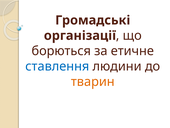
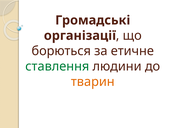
ставлення colour: blue -> green (57, 66)
